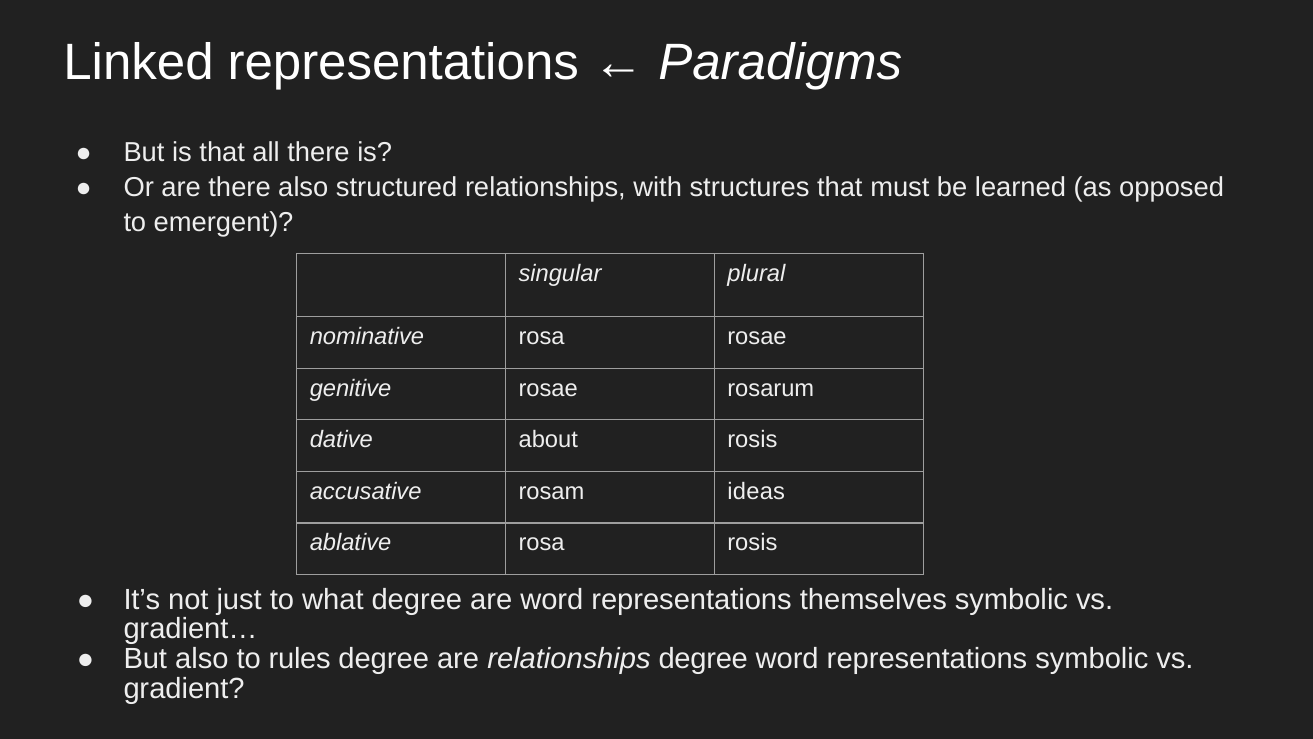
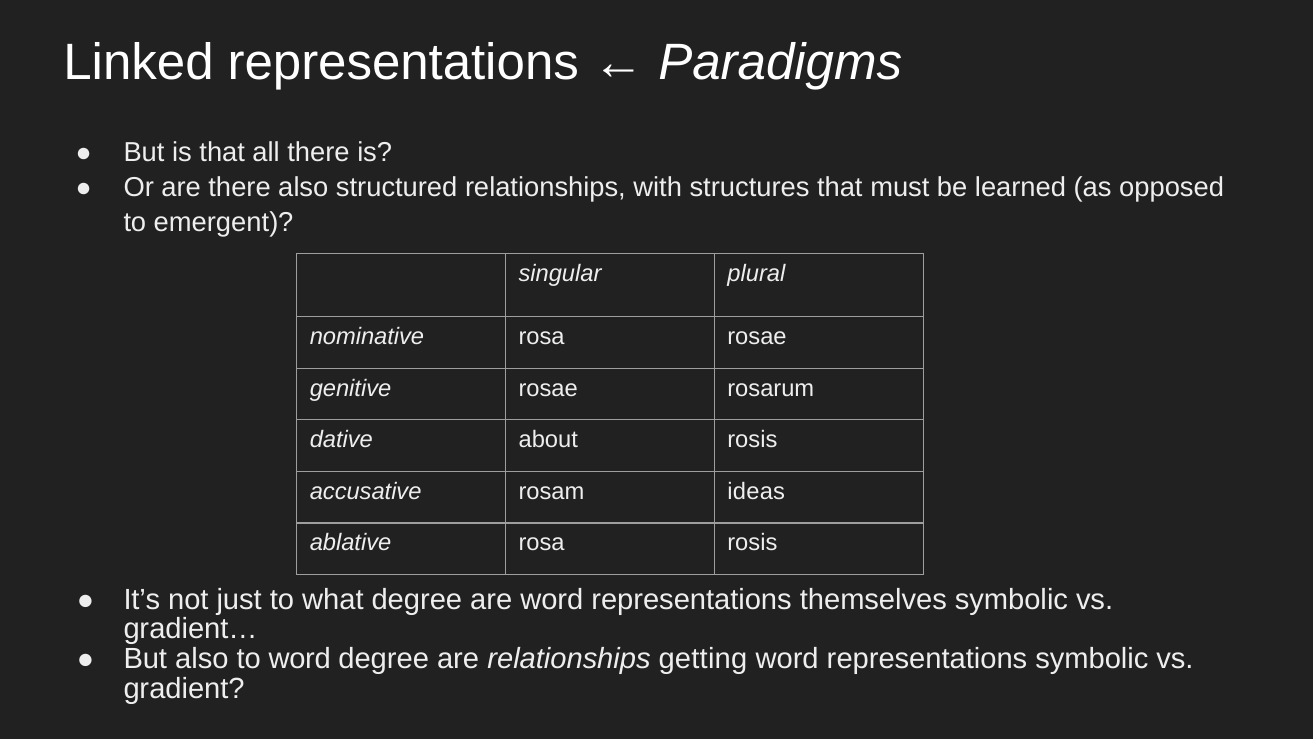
to rules: rules -> word (300, 659)
relationships degree: degree -> getting (703, 659)
